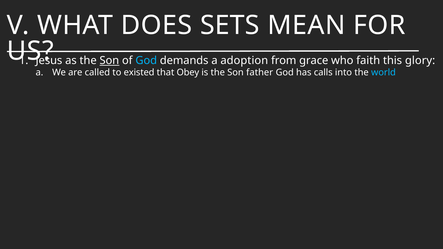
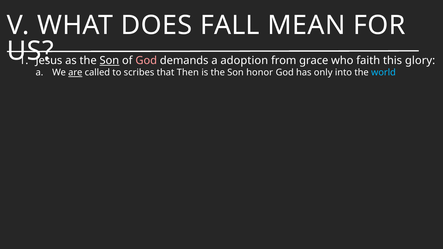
SETS: SETS -> FALL (230, 25)
God colour: light blue -> pink (146, 61)
are underline: none -> present (75, 73)
existed: existed -> scribes (139, 73)
Obey: Obey -> Then (188, 73)
father: father -> honor (260, 73)
calls: calls -> only (323, 73)
